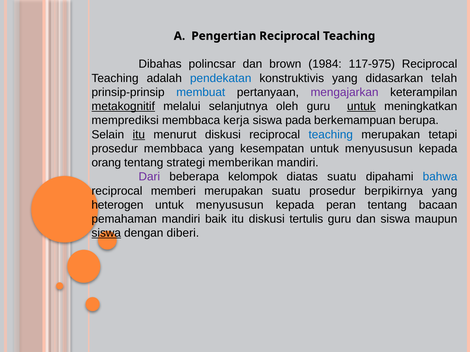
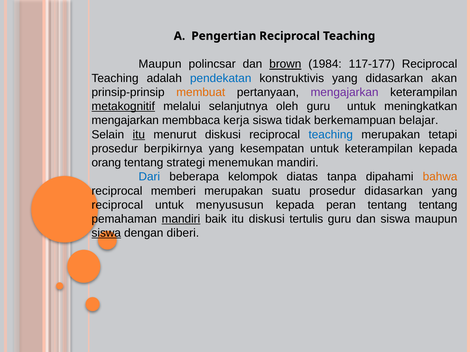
Dibahas: Dibahas -> Maupun (160, 64)
brown underline: none -> present (285, 64)
117-975: 117-975 -> 117-177 (372, 64)
telah: telah -> akan (444, 78)
membuat colour: blue -> orange (201, 92)
untuk underline: present -> none (361, 107)
memprediksi: memprediksi -> mengajarkan (125, 121)
pada: pada -> tidak (298, 121)
berupa: berupa -> belajar (419, 121)
prosedur membbaca: membbaca -> berpikirnya (173, 149)
menyususun: menyususun -> keterampilan (379, 149)
memberikan: memberikan -> menemukan (241, 163)
Dari colour: purple -> blue (149, 177)
diatas suatu: suatu -> tanpa (342, 177)
bahwa colour: blue -> orange (440, 177)
prosedur berpikirnya: berpikirnya -> didasarkan (394, 191)
heterogen: heterogen -> reciprocal (117, 205)
tentang bacaan: bacaan -> tentang (438, 205)
mandiri underline: none -> present (181, 219)
